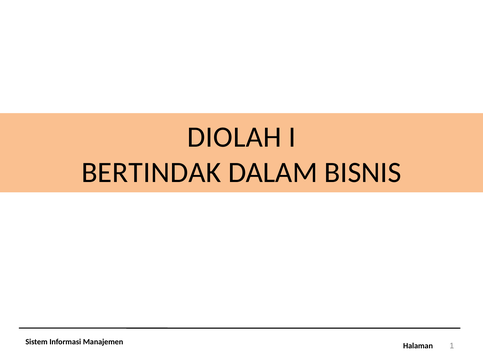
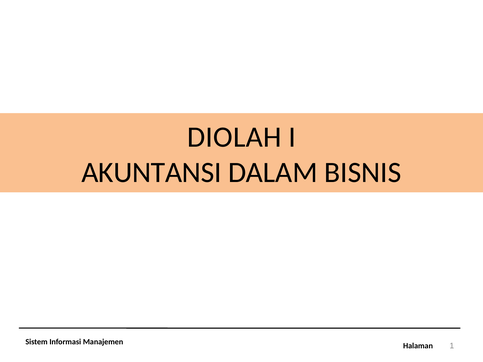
BERTINDAK: BERTINDAK -> AKUNTANSI (151, 173)
